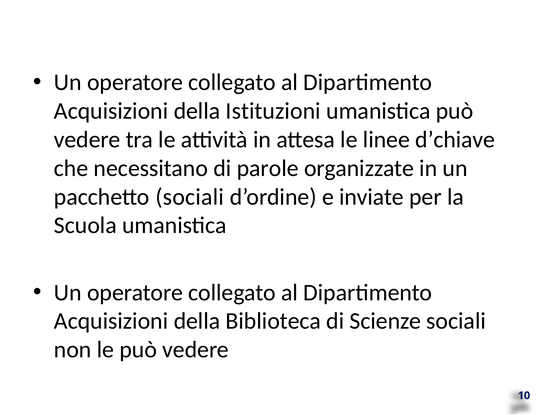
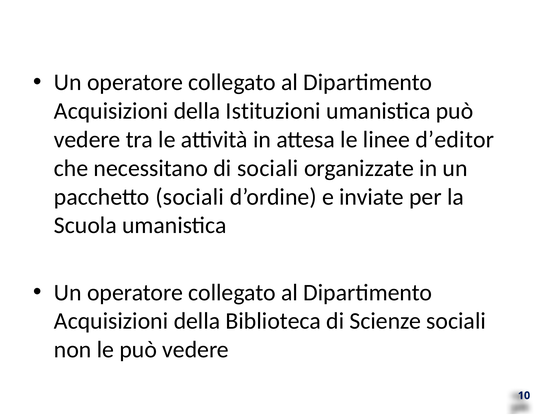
d’chiave: d’chiave -> d’editor (455, 140)
di parole: parole -> sociali (268, 168)
